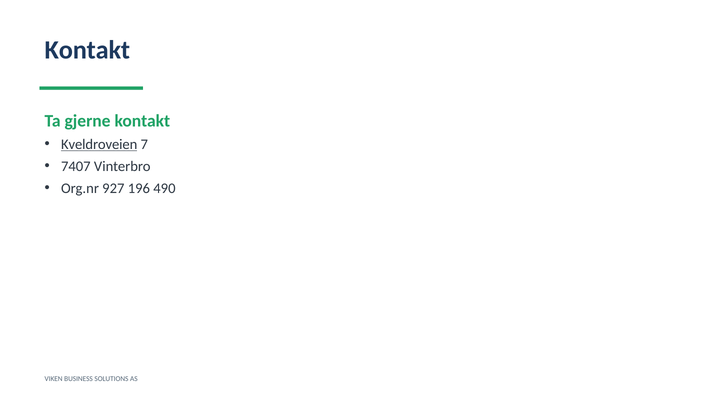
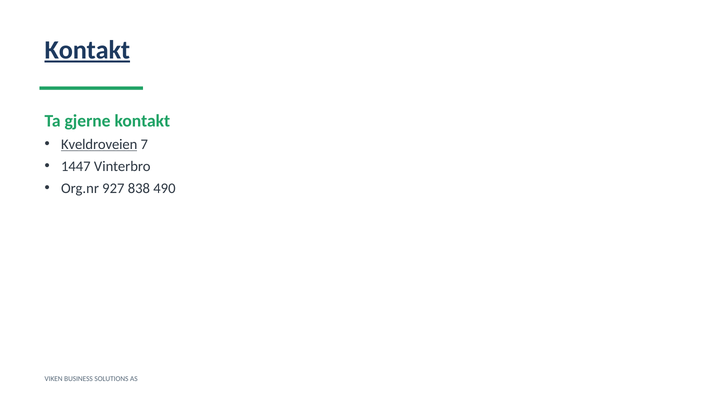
Kontakt underline: none -> present (87, 50)
7407: 7407 -> 1447 (76, 166)
196: 196 -> 838 (139, 188)
